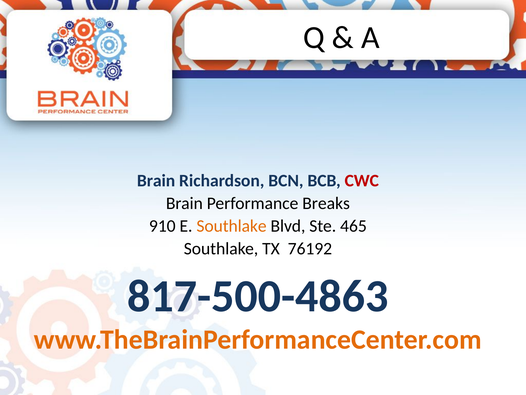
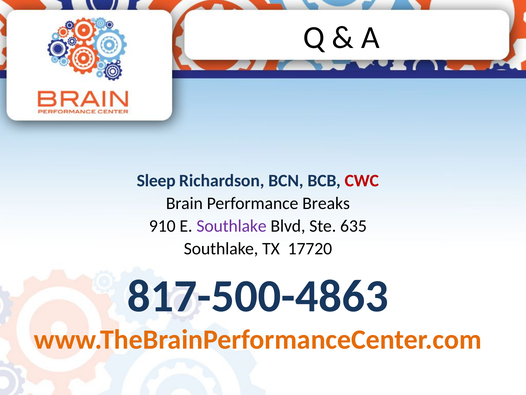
Brain: Brain -> Sleep (156, 181)
Southlake colour: orange -> purple (232, 226)
465: 465 -> 635 (353, 226)
76192: 76192 -> 17720 (310, 248)
